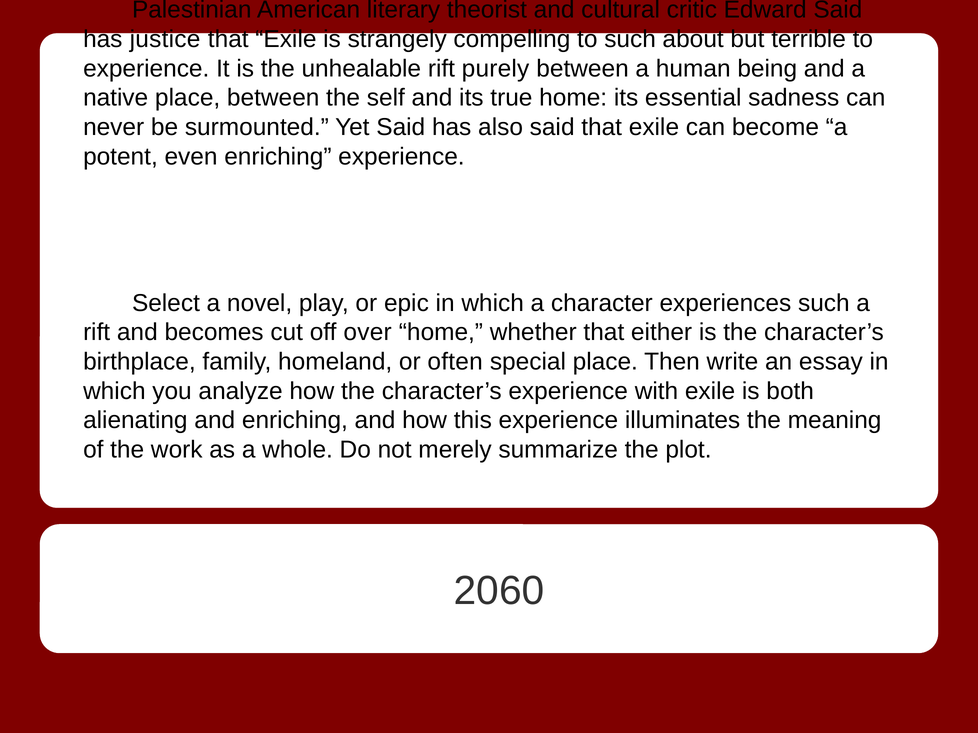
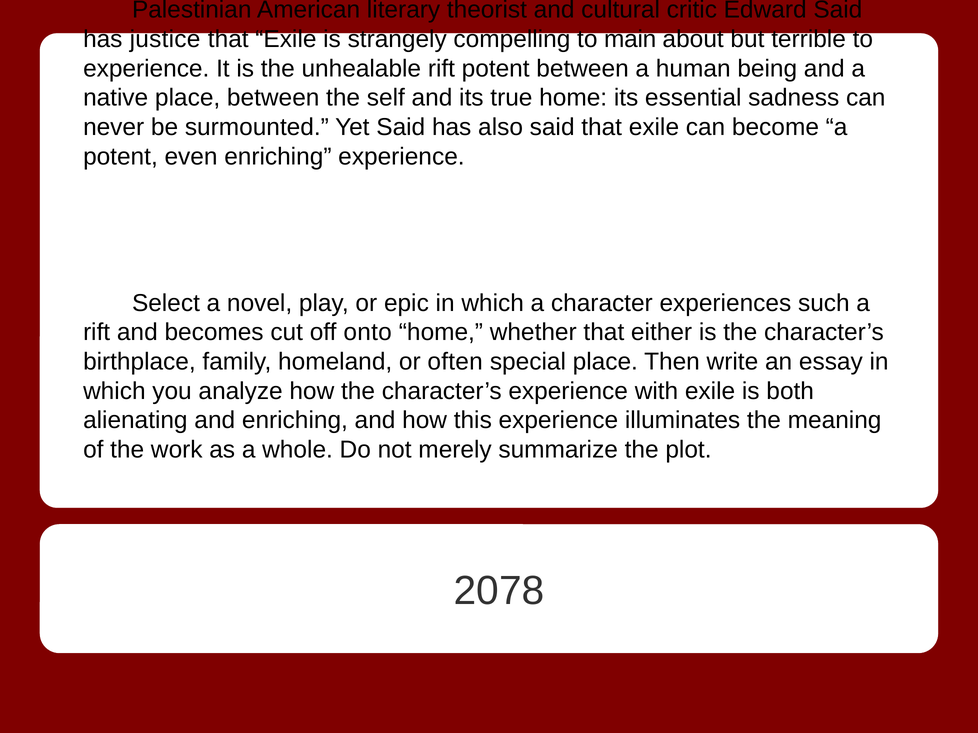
to such: such -> main (630, 39)
rift purely: purely -> potent (496, 69)
over: over -> onto (368, 333)
2060: 2060 -> 2078 (499, 591)
